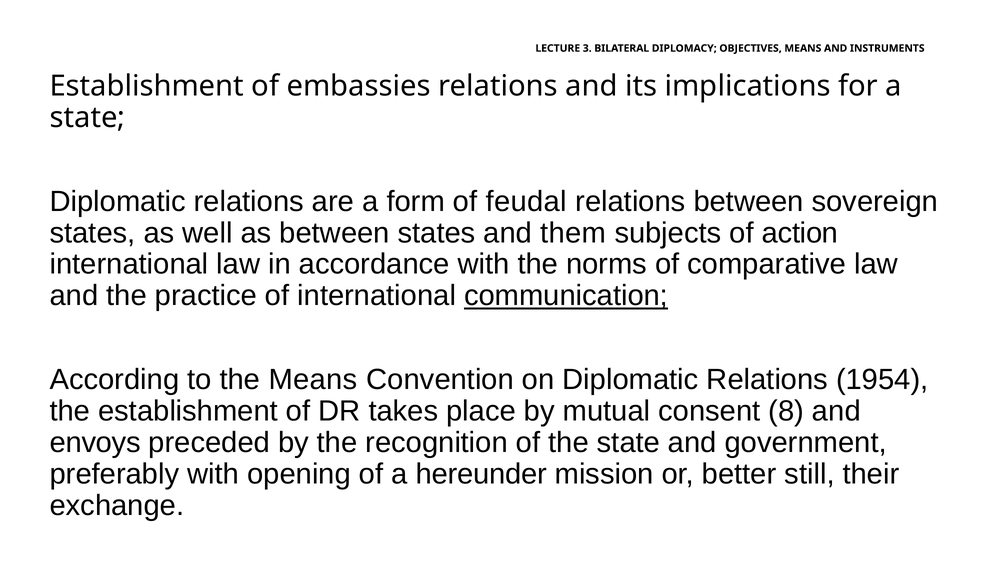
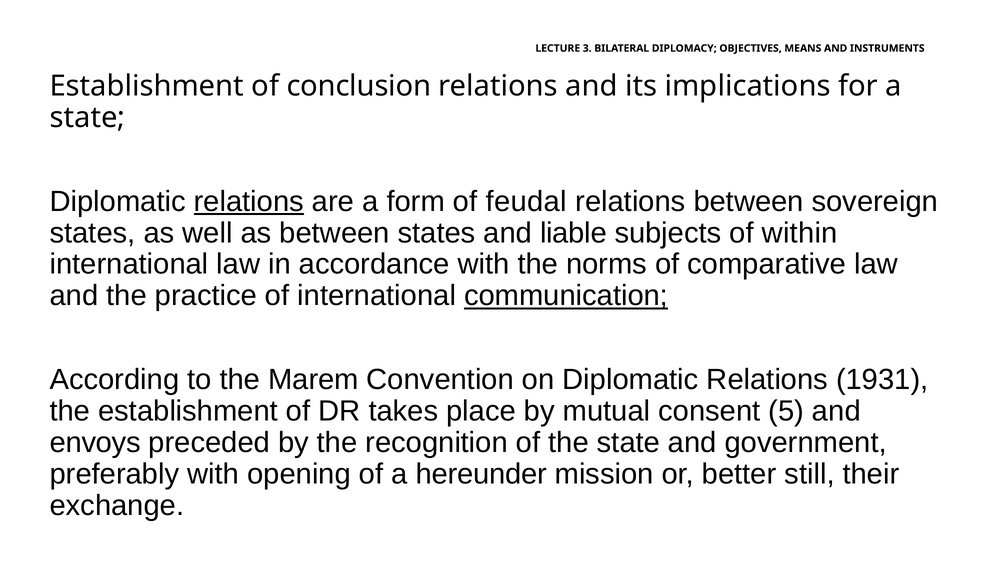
embassies: embassies -> conclusion (359, 86)
relations underline: none -> present (249, 201)
them: them -> liable (573, 233)
action: action -> within (800, 233)
the Means: Means -> Marem (313, 380)
1954: 1954 -> 1931 (882, 380)
8: 8 -> 5 (786, 411)
